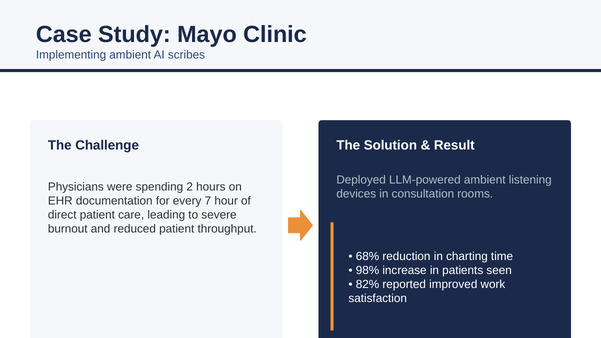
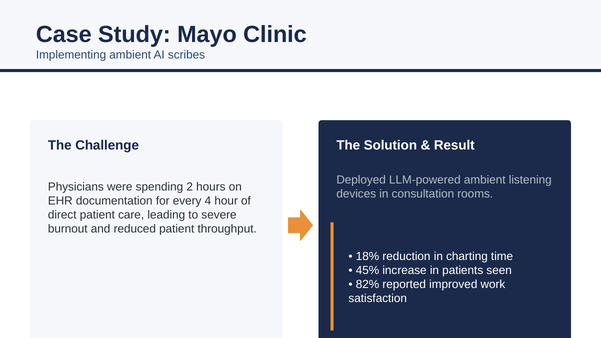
7: 7 -> 4 (208, 201)
68%: 68% -> 18% (367, 256)
98%: 98% -> 45% (367, 270)
